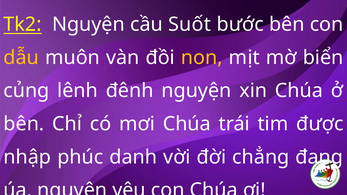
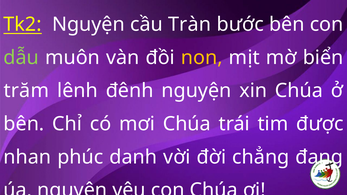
Suốt: Suốt -> Tràn (190, 24)
dẫu colour: yellow -> light green (21, 58)
củng: củng -> trăm (26, 91)
nhập: nhập -> nhan (27, 157)
